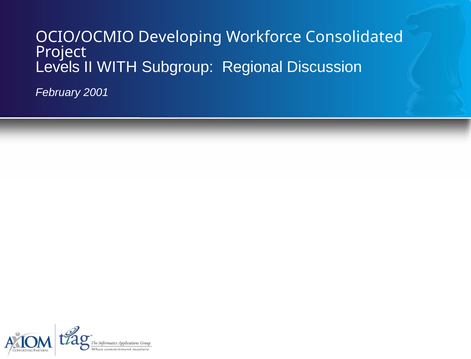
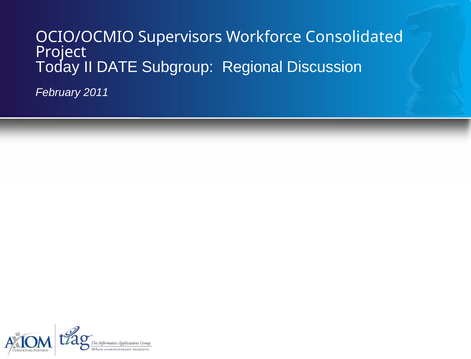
Developing: Developing -> Supervisors (180, 37)
Levels: Levels -> Today (58, 67)
WITH: WITH -> DATE (117, 67)
2001: 2001 -> 2011 (96, 92)
